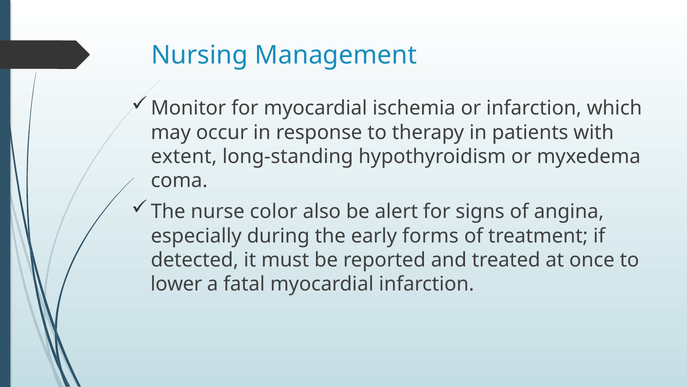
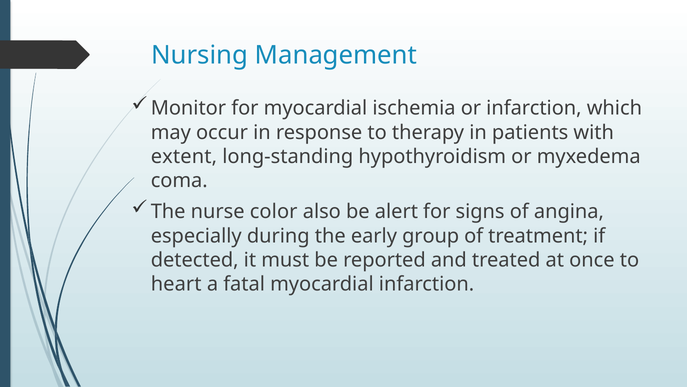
forms: forms -> group (431, 236)
lower: lower -> heart (176, 284)
